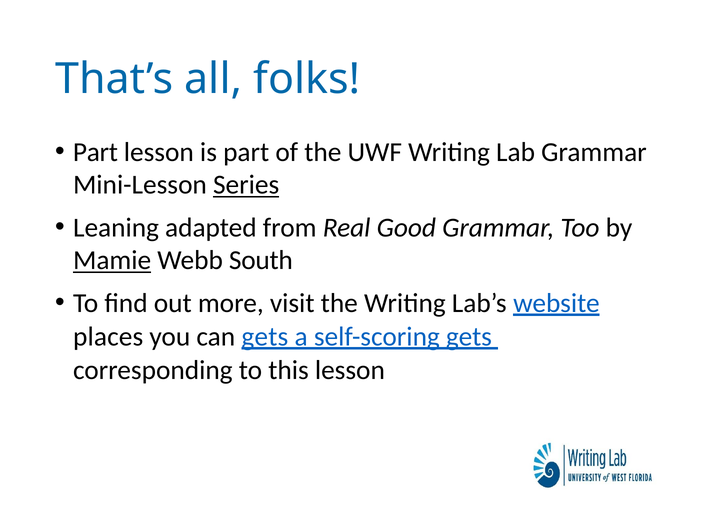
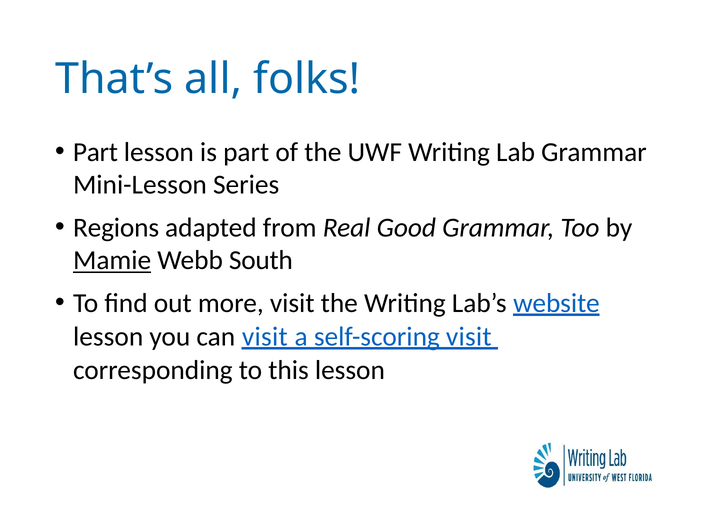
Series underline: present -> none (246, 185)
Leaning: Leaning -> Regions (116, 228)
places: places -> lesson (108, 337)
can gets: gets -> visit (265, 337)
self-scoring gets: gets -> visit (469, 337)
